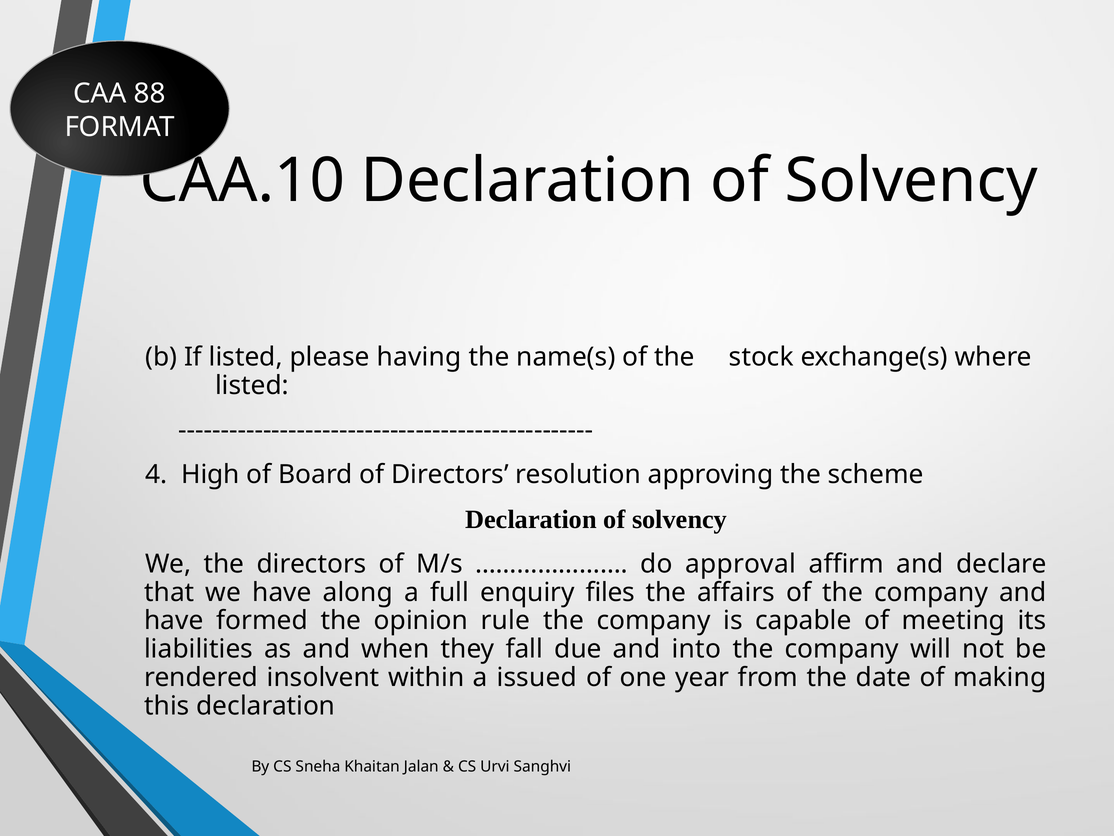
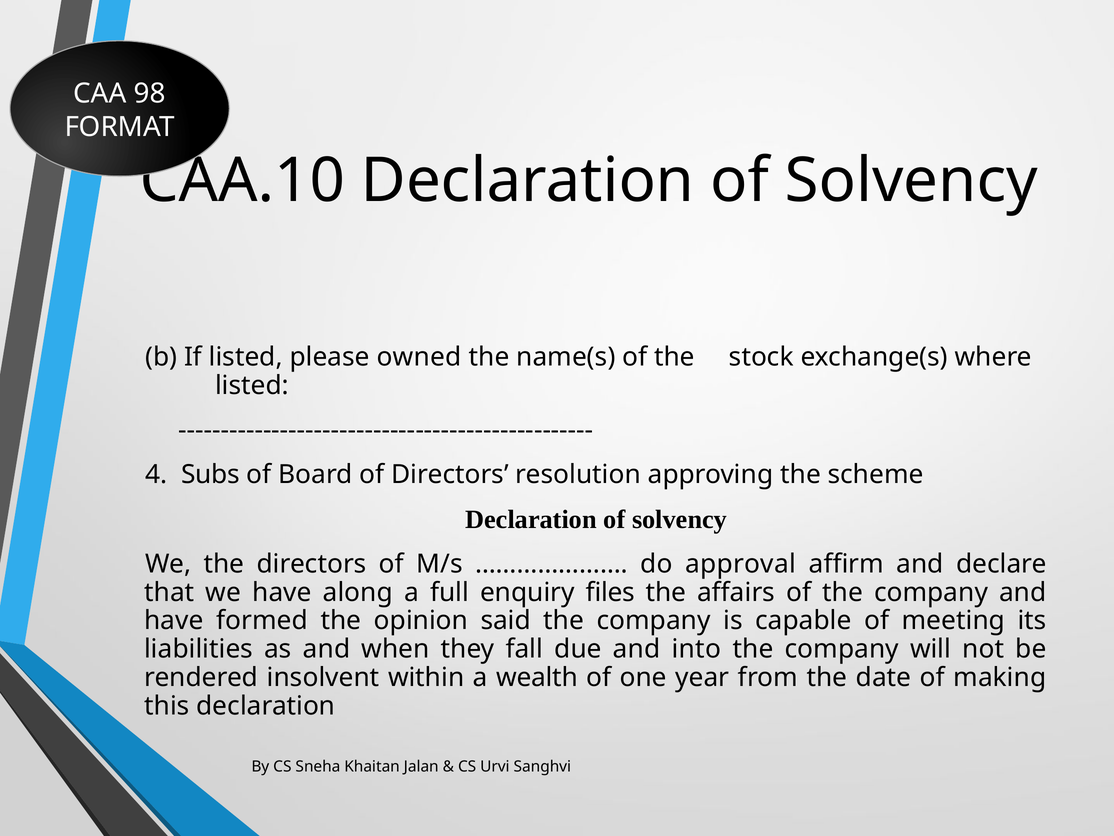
88: 88 -> 98 (150, 94)
having: having -> owned (419, 357)
High: High -> Subs (210, 474)
rule: rule -> said (506, 620)
issued: issued -> wealth (537, 677)
